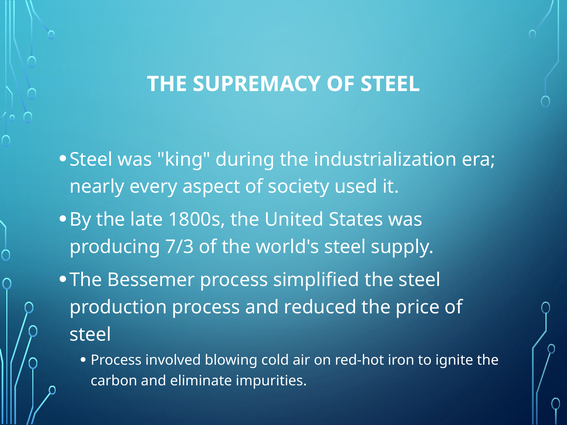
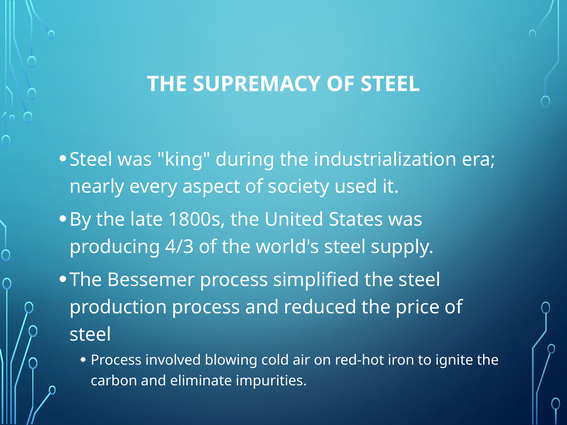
7/3: 7/3 -> 4/3 (180, 247)
